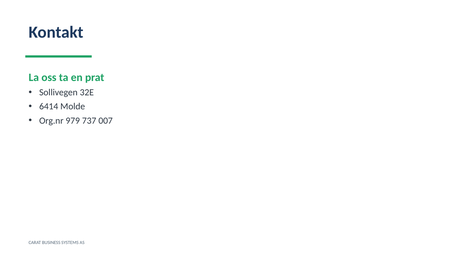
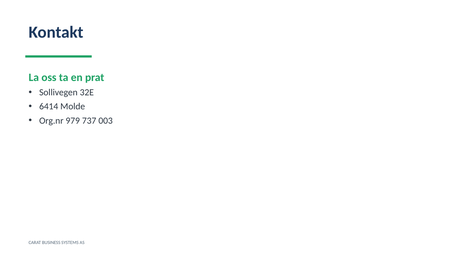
007: 007 -> 003 (106, 121)
